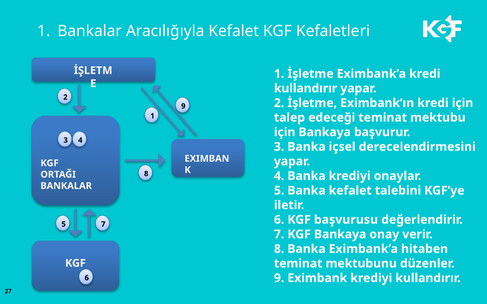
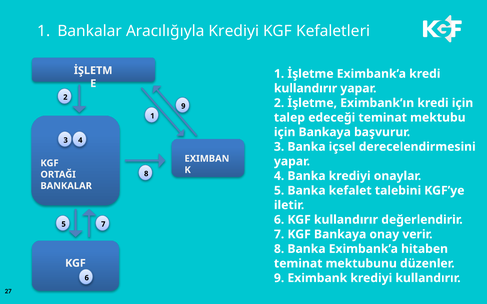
Aracılığıyla Kefalet: Kefalet -> Krediyi (234, 31)
KGF başvurusu: başvurusu -> kullandırır (346, 220)
